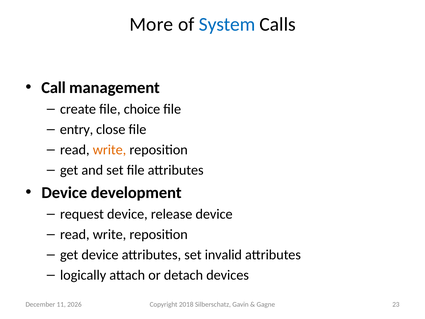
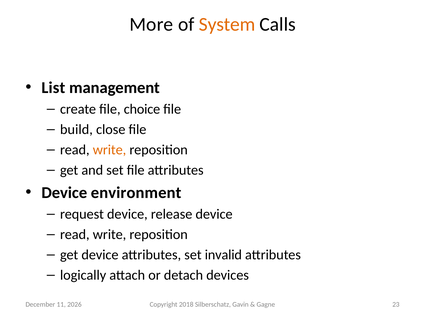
System colour: blue -> orange (227, 24)
Call: Call -> List (53, 88)
entry: entry -> build (76, 129)
development: development -> environment (136, 192)
